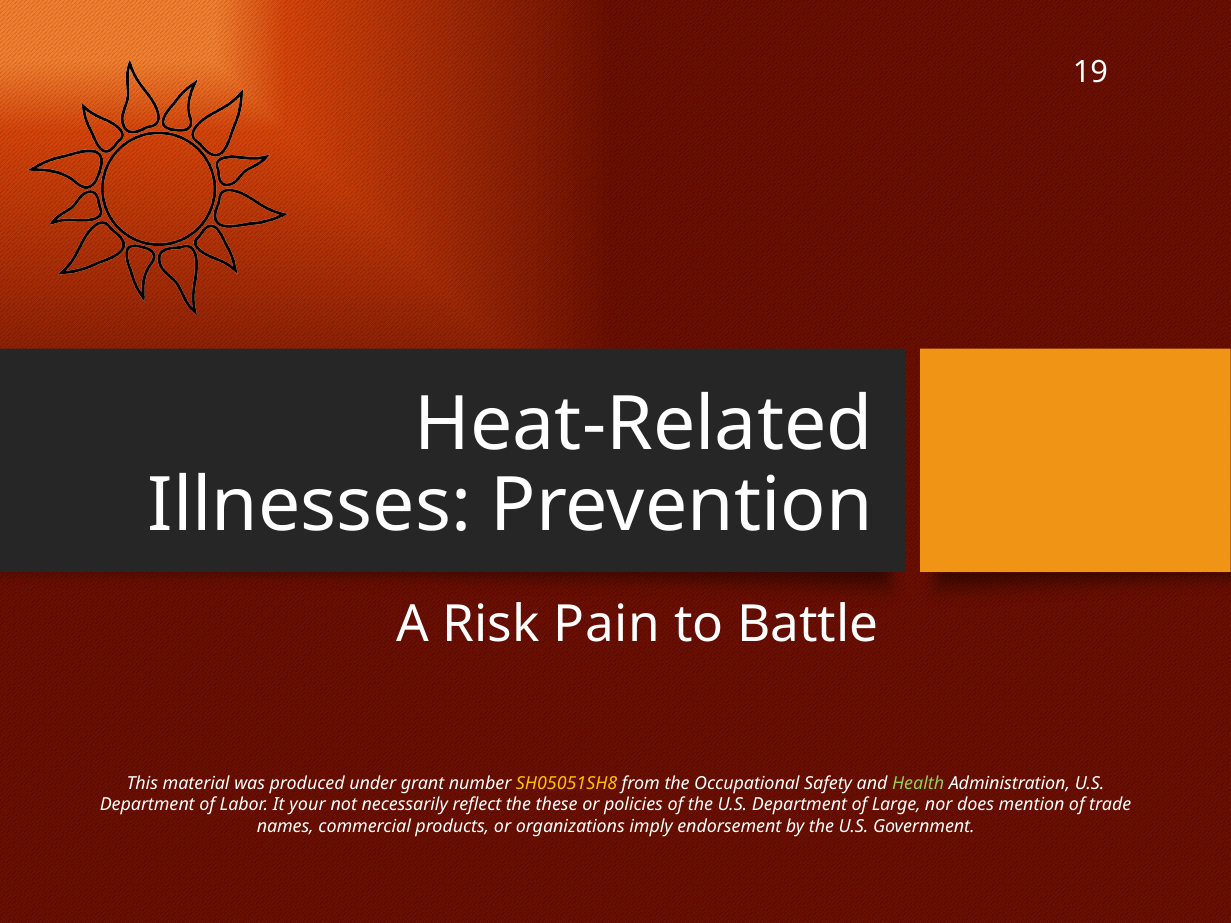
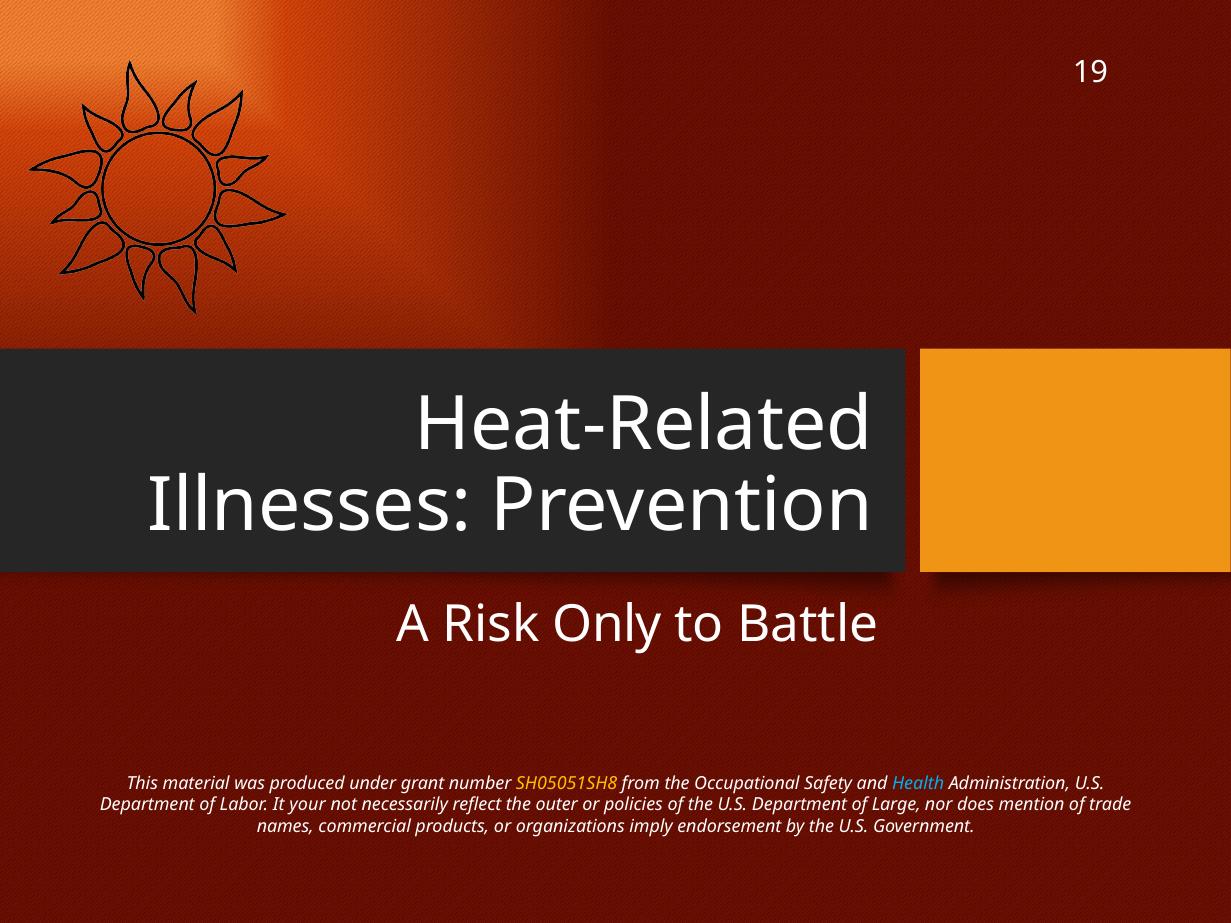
Pain: Pain -> Only (607, 625)
Health colour: light green -> light blue (918, 784)
these: these -> outer (557, 805)
